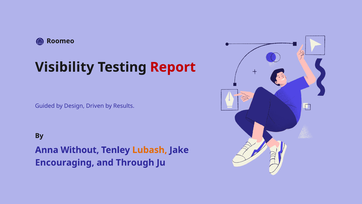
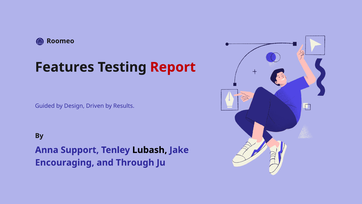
Visibility: Visibility -> Features (65, 67)
Without: Without -> Support (80, 150)
Lubash colour: orange -> black (150, 150)
